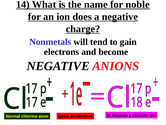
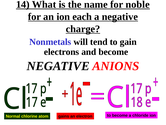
does: does -> each (82, 17)
